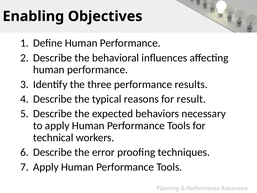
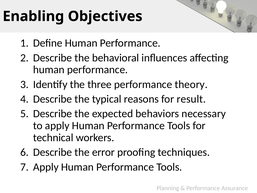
results: results -> theory (191, 84)
